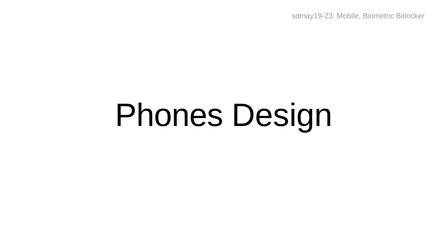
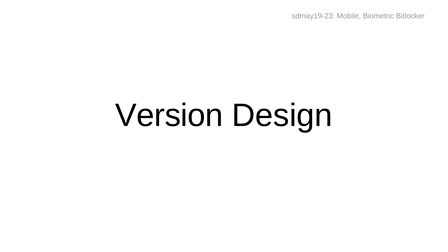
Phones: Phones -> Version (169, 115)
